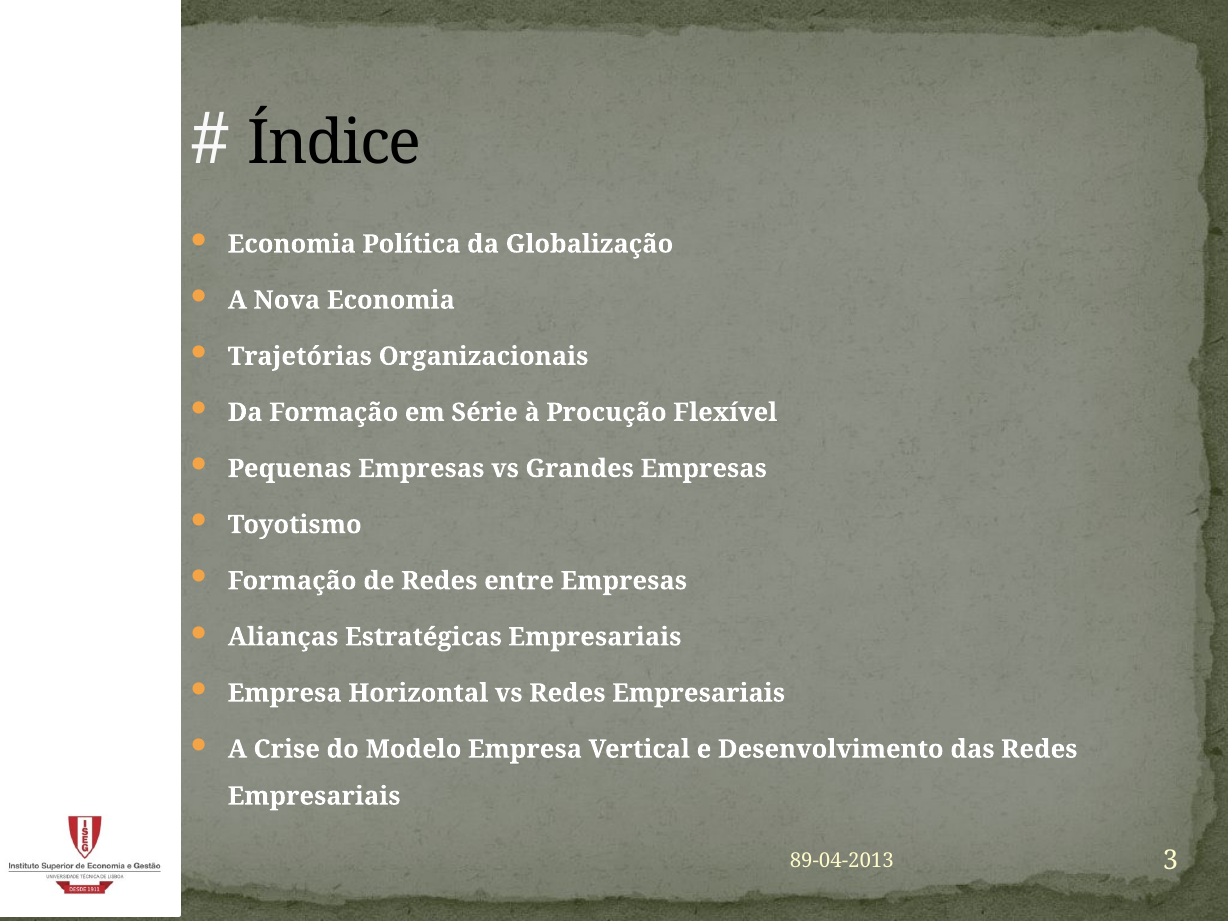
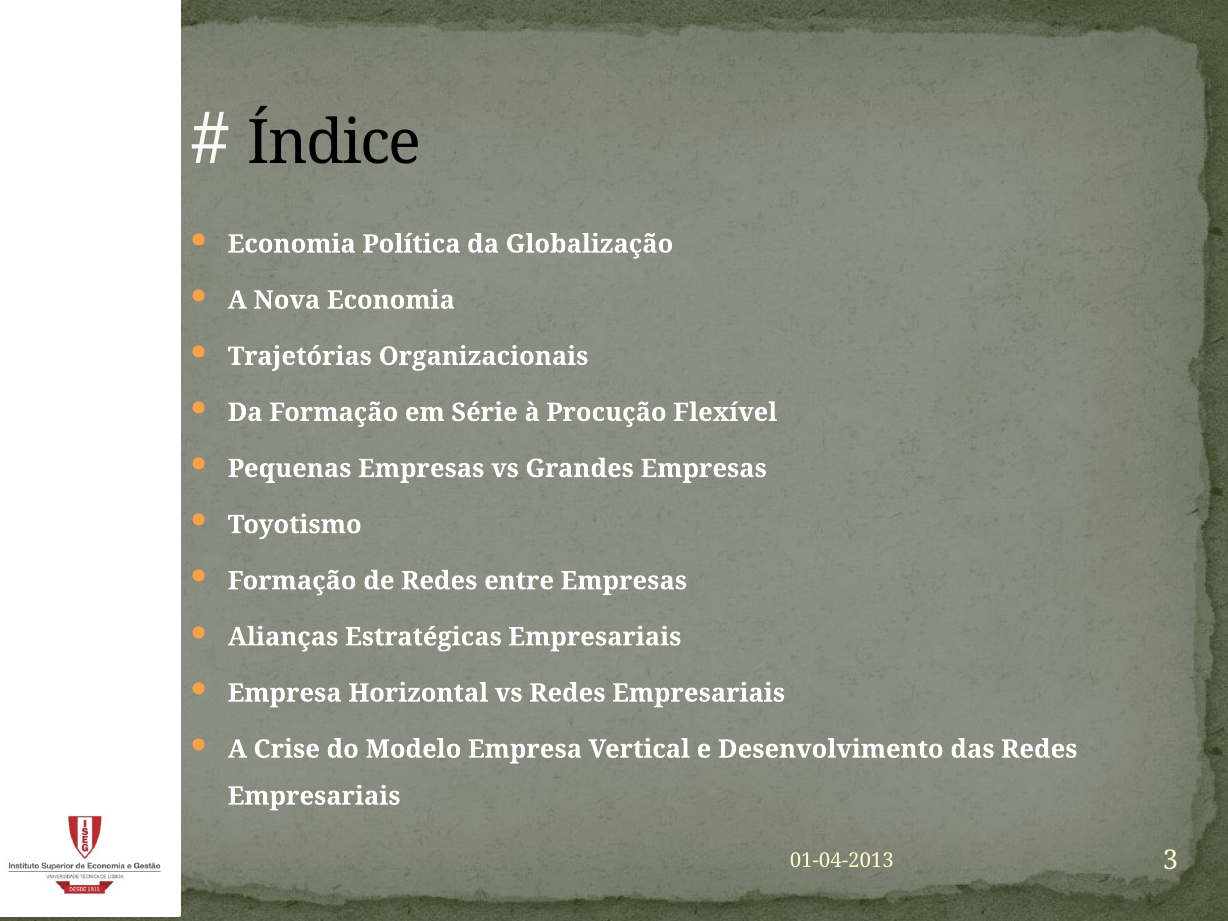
89-04-2013: 89-04-2013 -> 01-04-2013 (842, 860)
